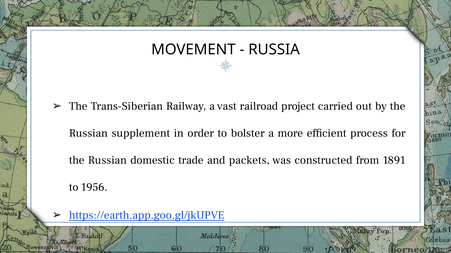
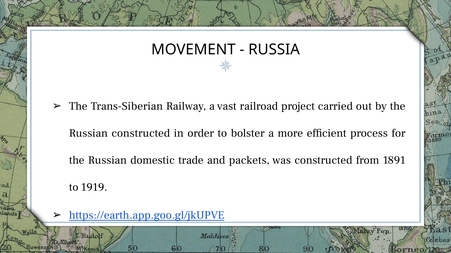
Russian supplement: supplement -> constructed (141, 134)
1956: 1956 -> 1919 (94, 188)
